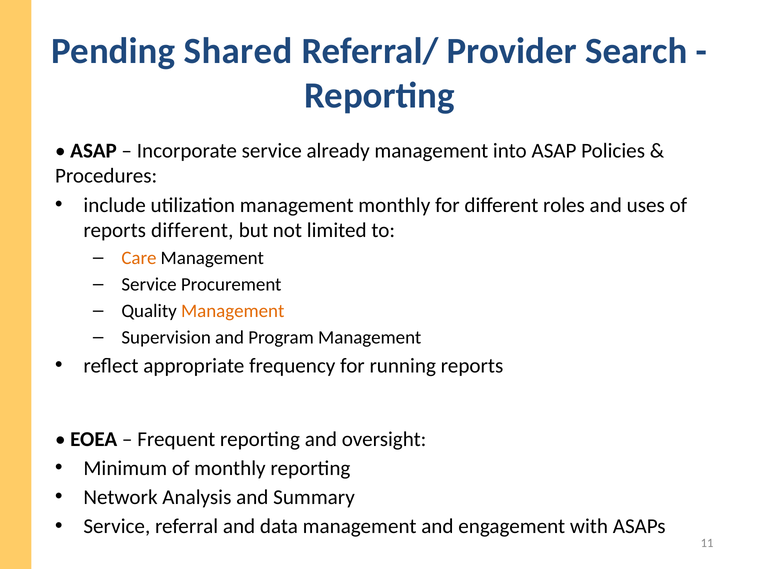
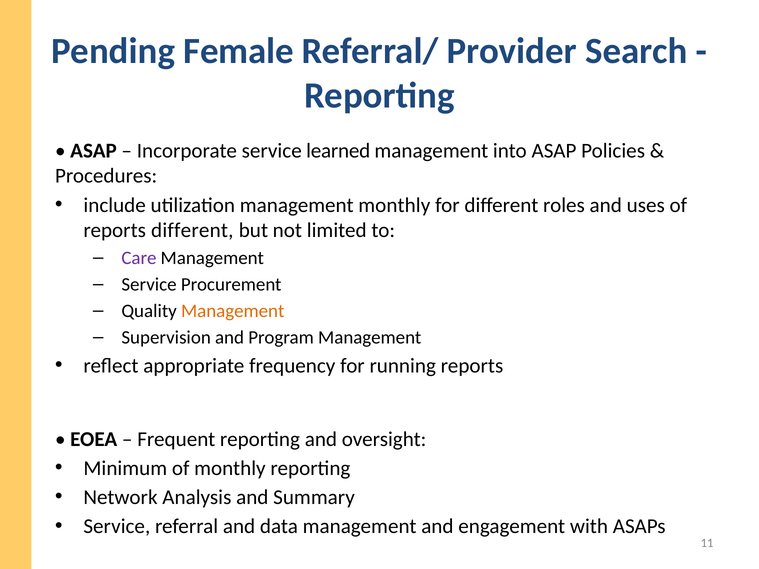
Shared: Shared -> Female (238, 51)
already: already -> learned (338, 151)
Care colour: orange -> purple (139, 258)
